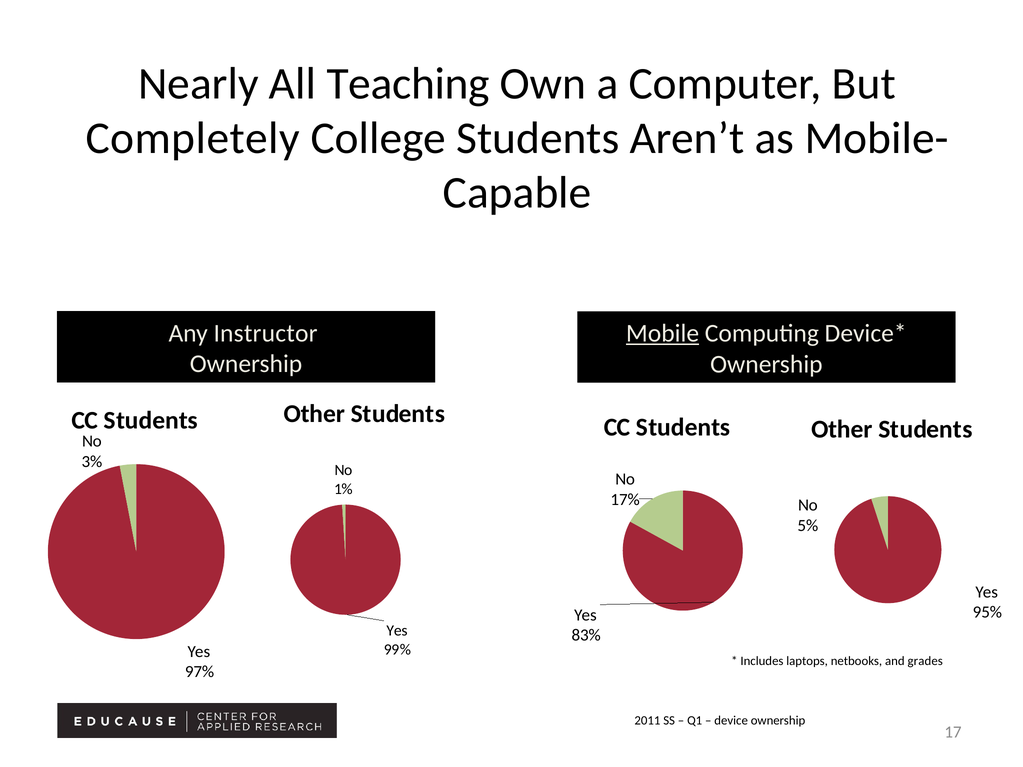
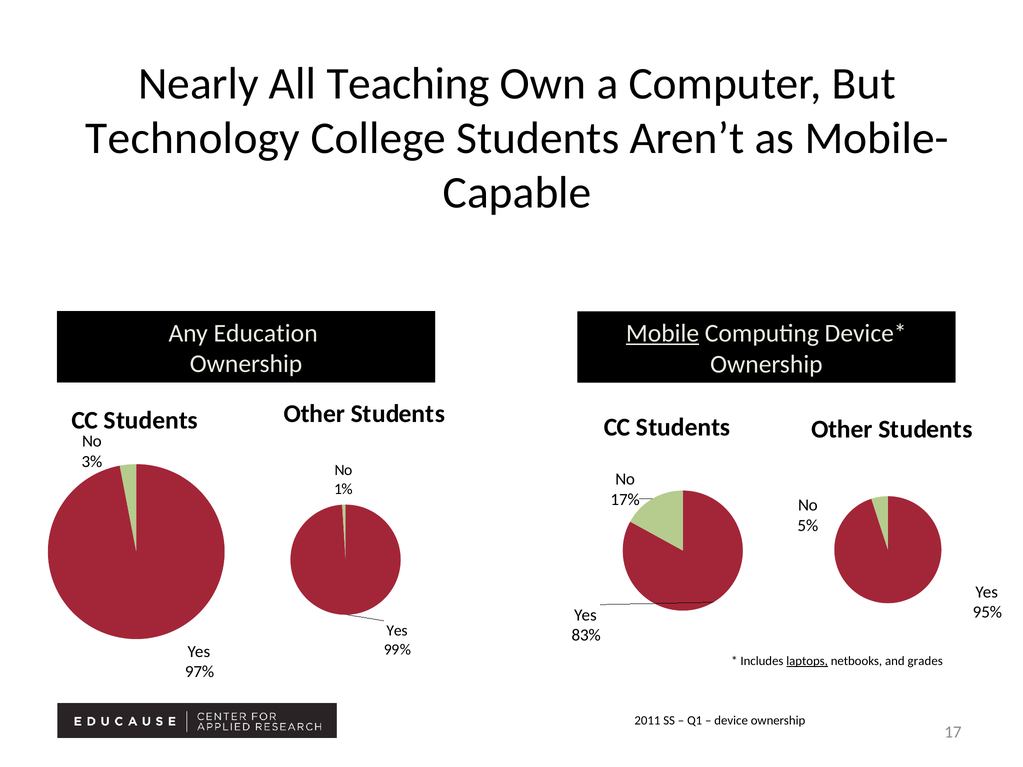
Completely: Completely -> Technology (193, 138)
Instructor: Instructor -> Education (266, 333)
laptops underline: none -> present (807, 661)
